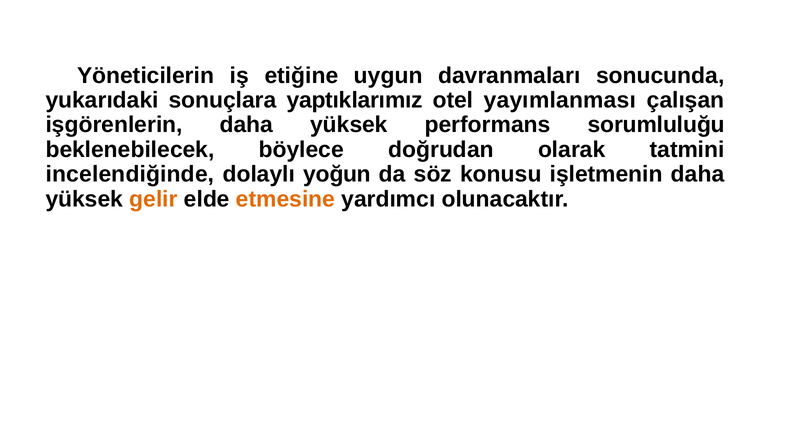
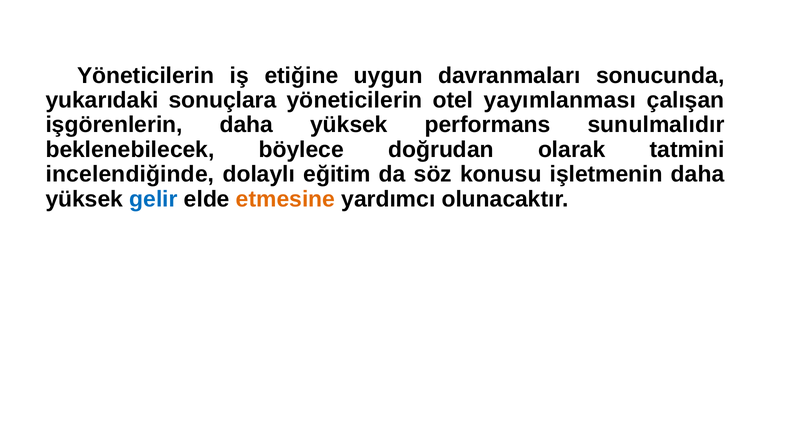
sonuçlara yaptıklarımız: yaptıklarımız -> yöneticilerin (355, 100)
sorumluluğu: sorumluluğu -> sunulmalıdır (656, 125)
yoğun: yoğun -> eğitim (337, 175)
gelir colour: orange -> blue (154, 199)
